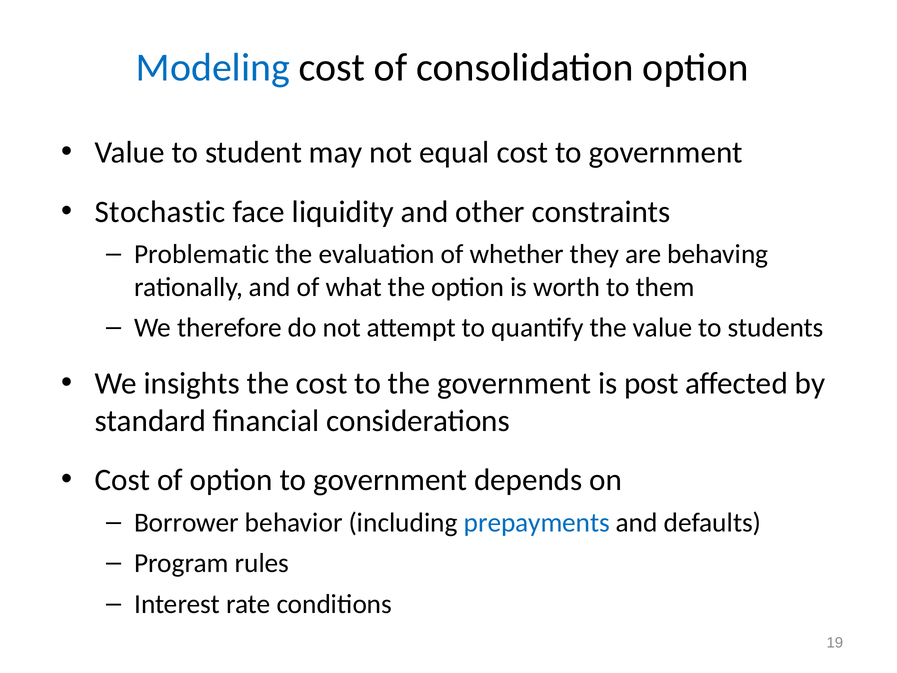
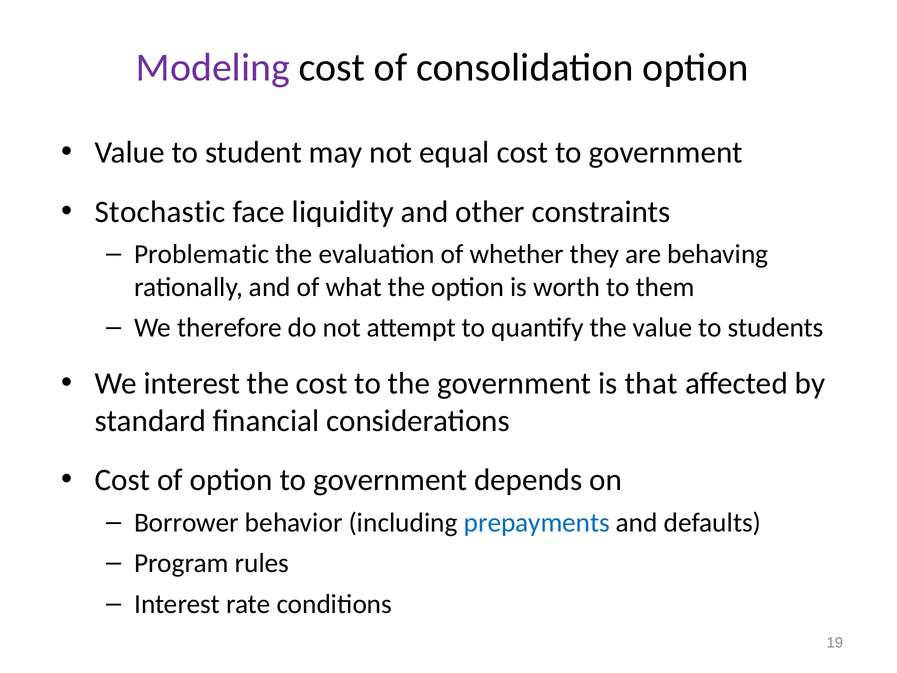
Modeling colour: blue -> purple (213, 67)
We insights: insights -> interest (192, 383)
post: post -> that (651, 383)
